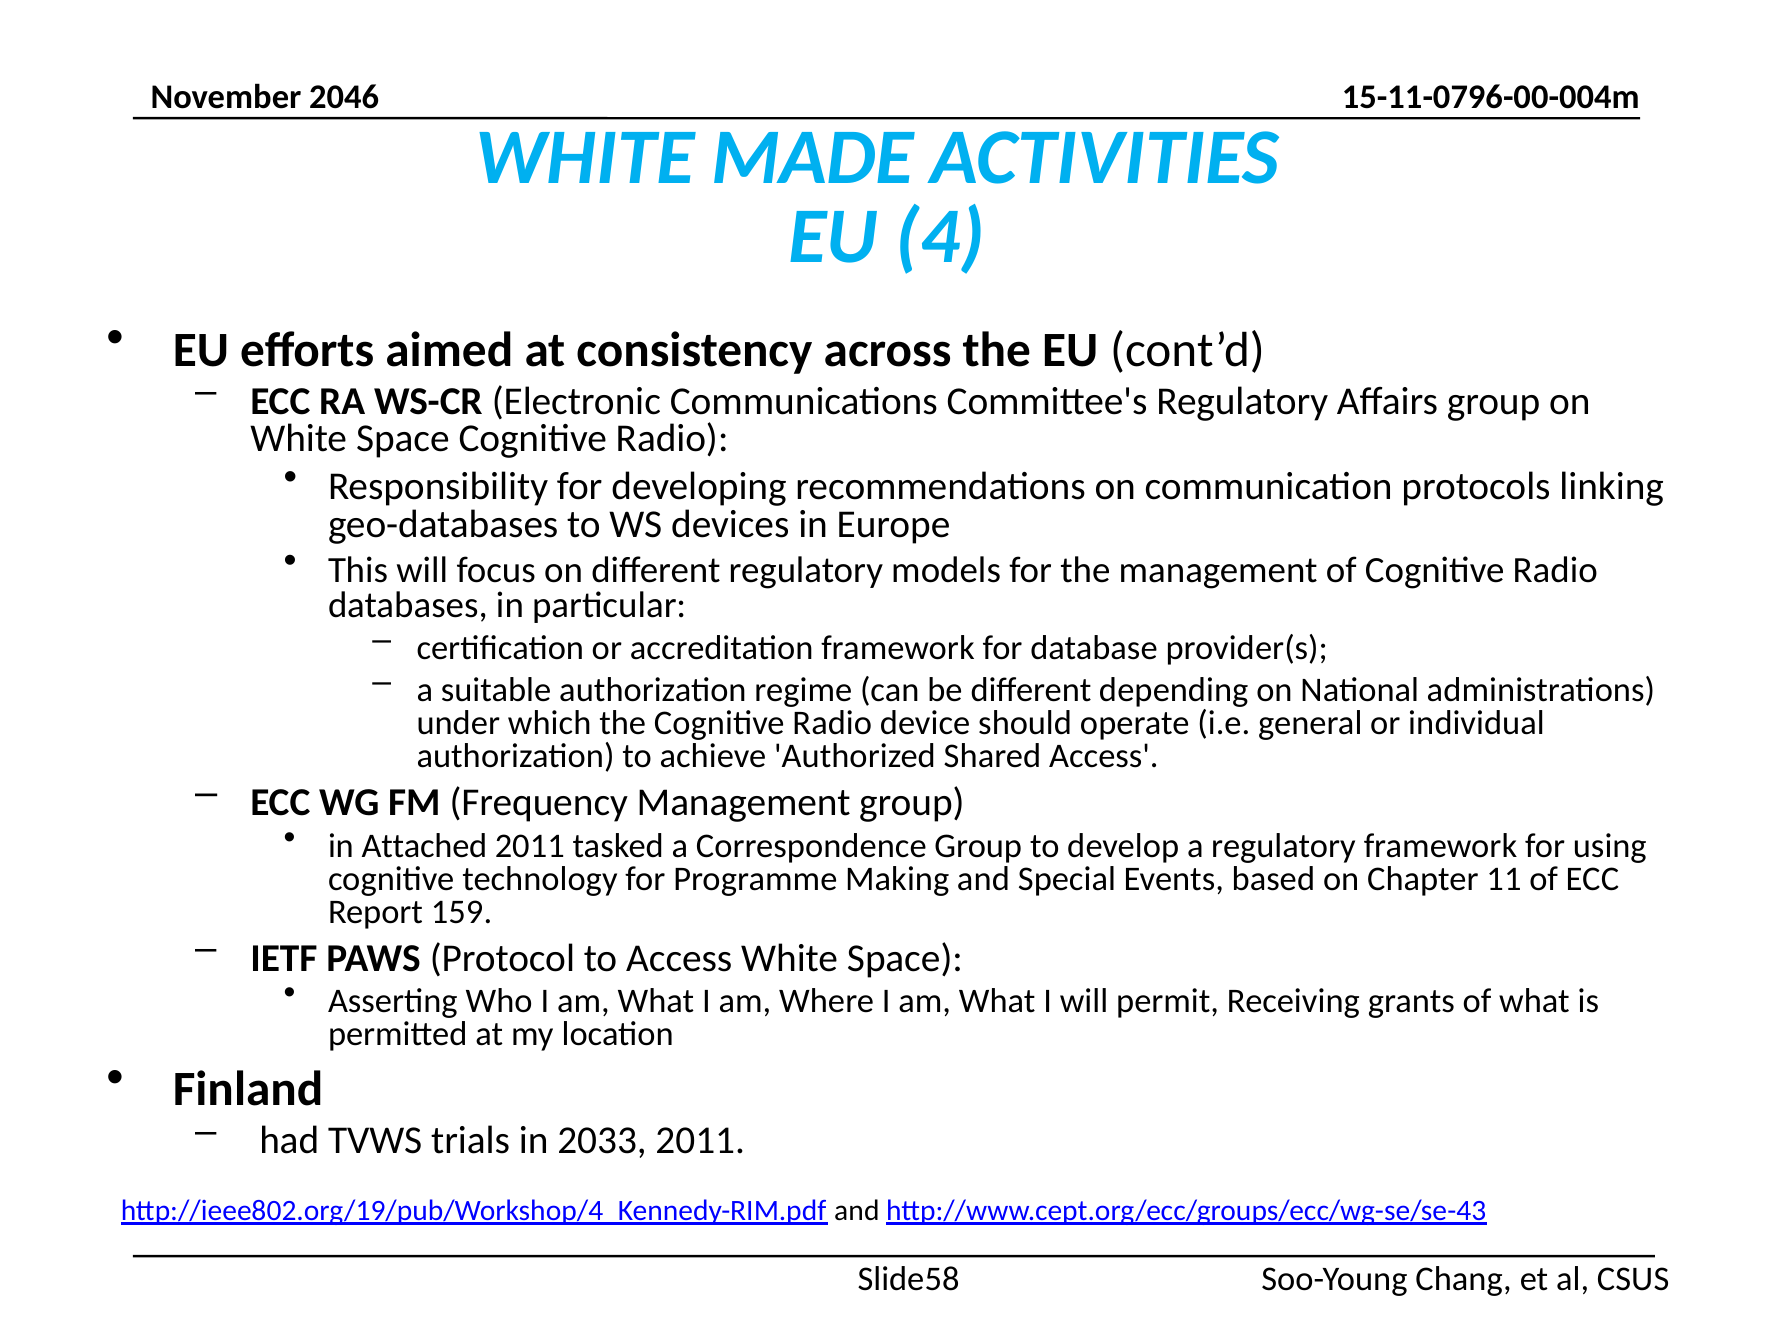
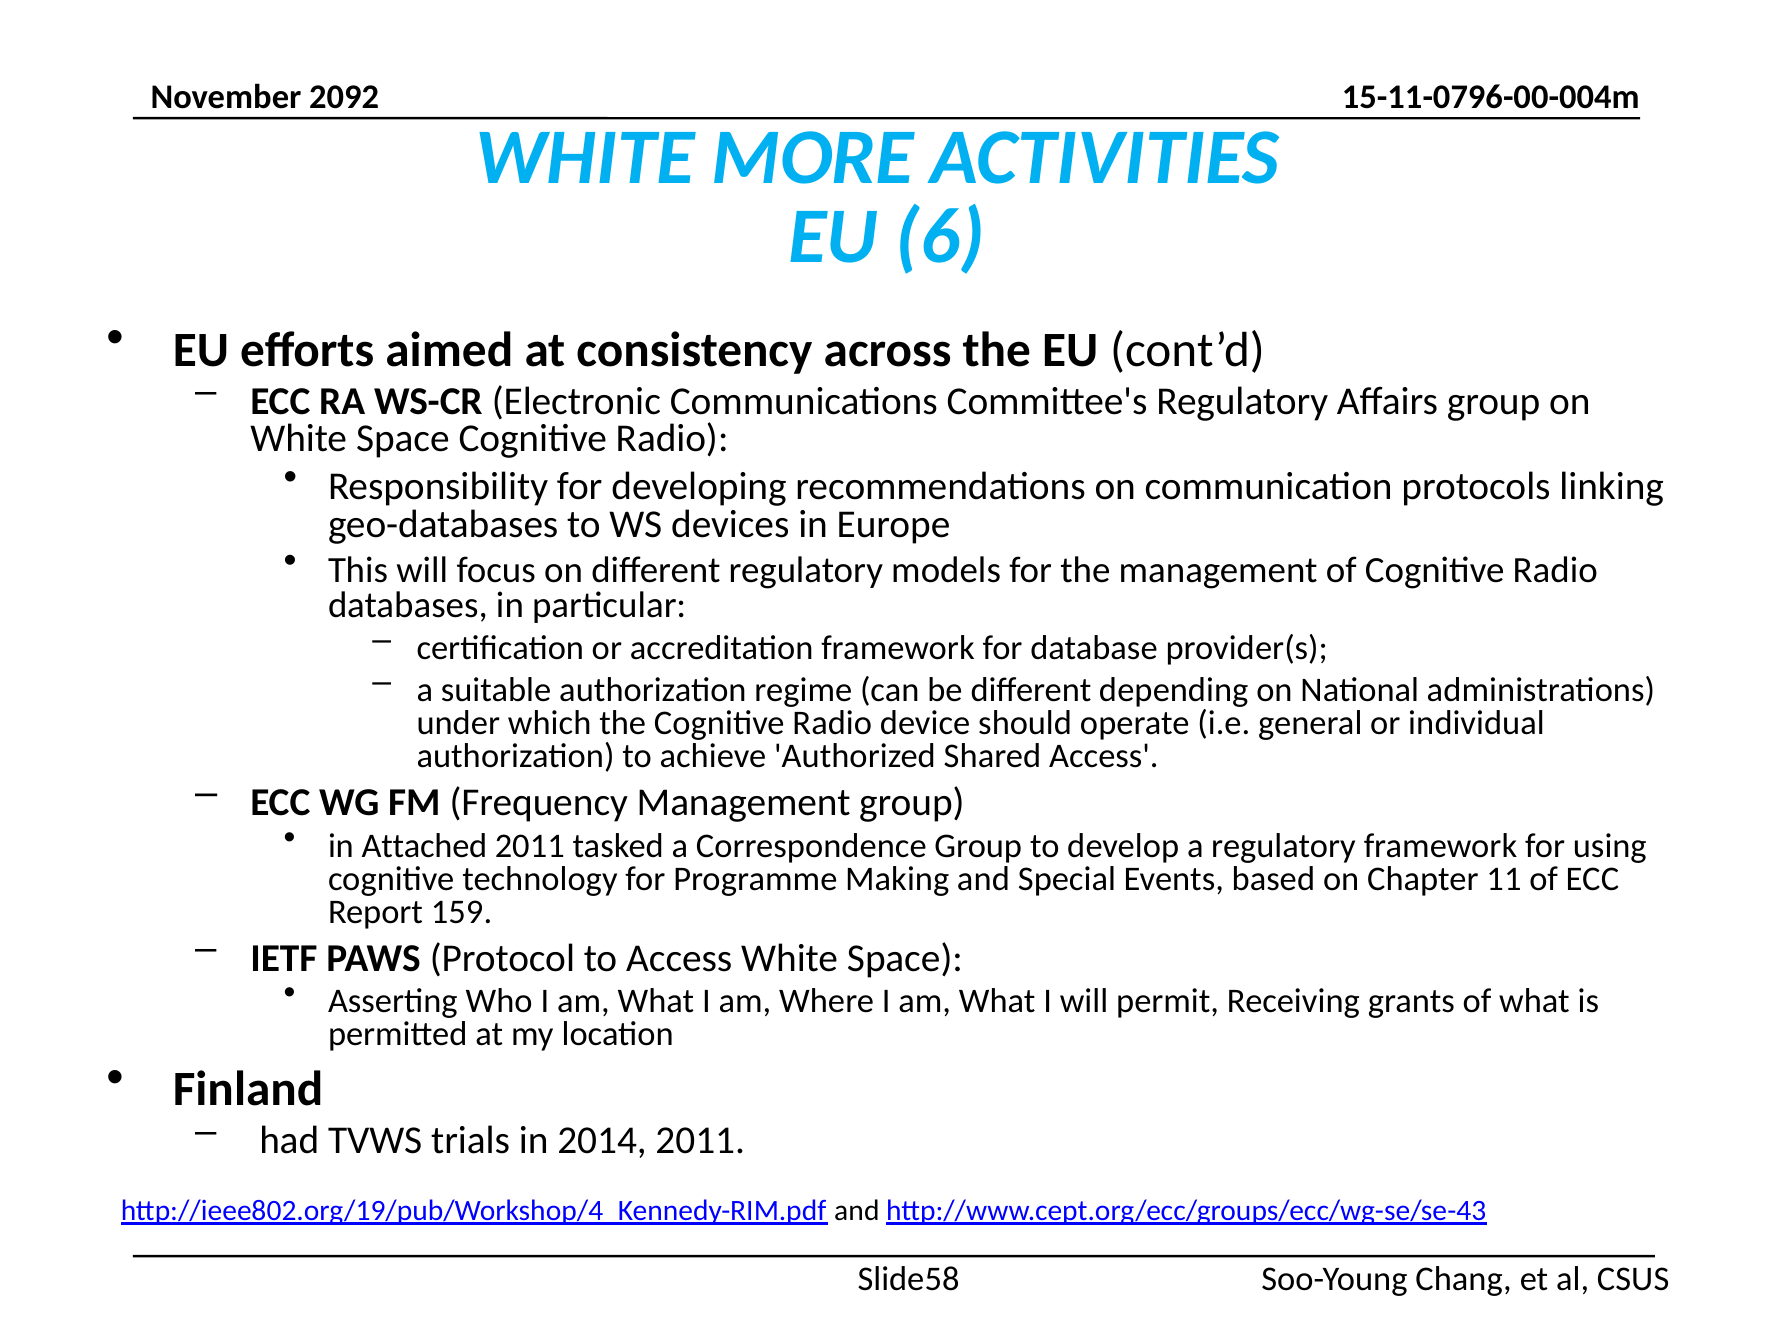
2046: 2046 -> 2092 (344, 97)
MADE: MADE -> MORE (813, 158)
4: 4 -> 6 (940, 236)
2033: 2033 -> 2014 (602, 1140)
